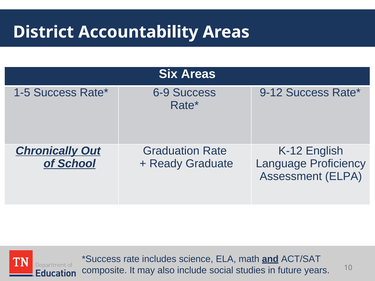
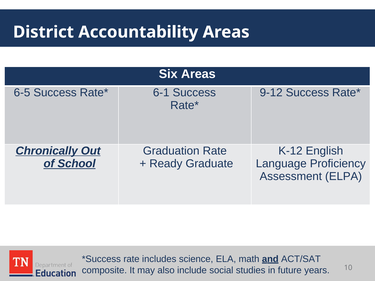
1-5: 1-5 -> 6-5 (22, 93)
6-9: 6-9 -> 6-1 (161, 93)
